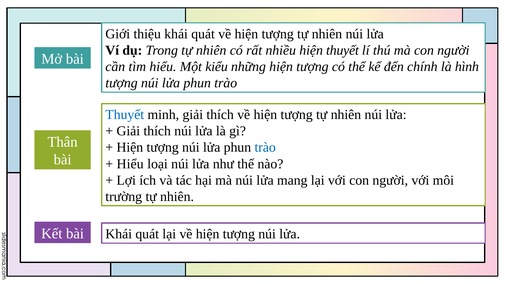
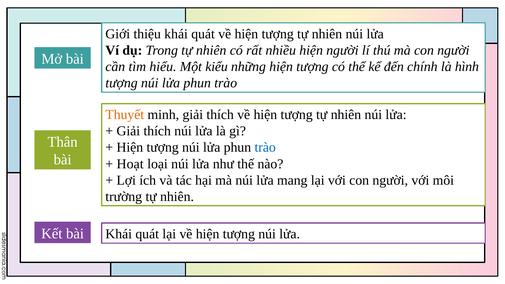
hiện thuyết: thuyết -> người (342, 50)
Thuyết colour: blue -> orange (125, 115)
Hiểu: Hiểu -> Hoạt (130, 164)
